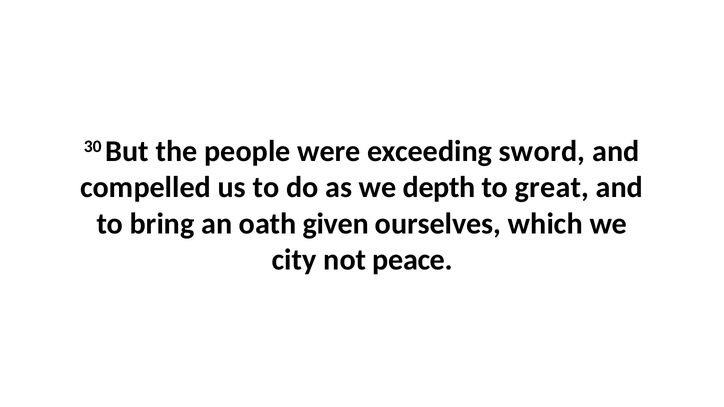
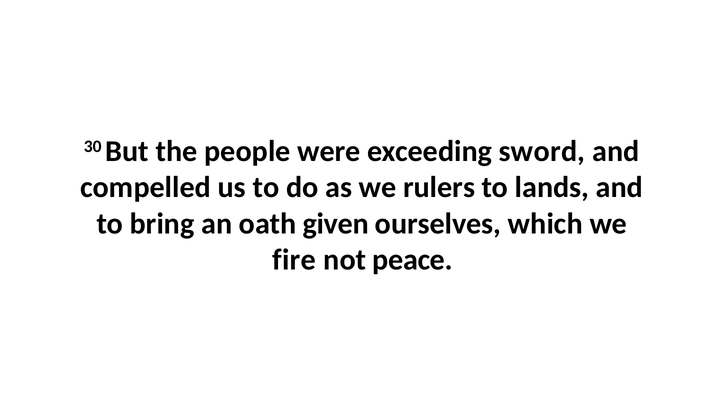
depth: depth -> rulers (439, 188)
great: great -> lands (552, 188)
city: city -> fire (294, 260)
